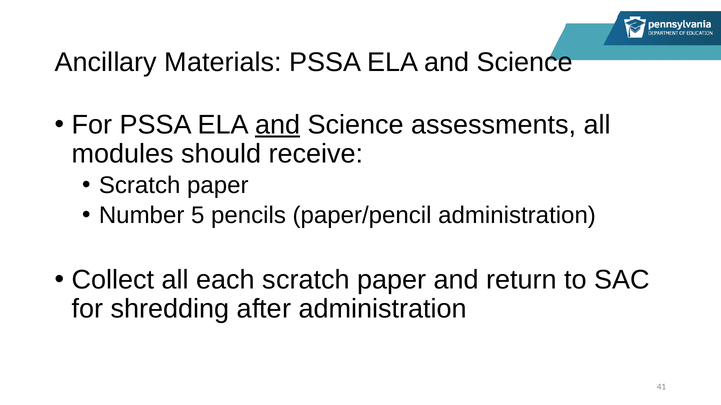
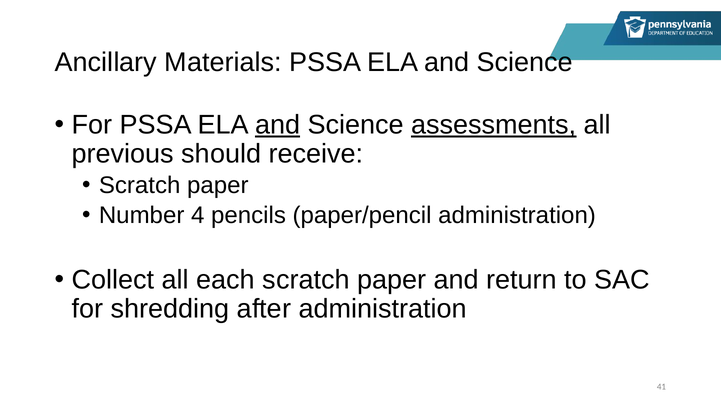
assessments underline: none -> present (494, 125)
modules: modules -> previous (123, 154)
5: 5 -> 4 (198, 215)
